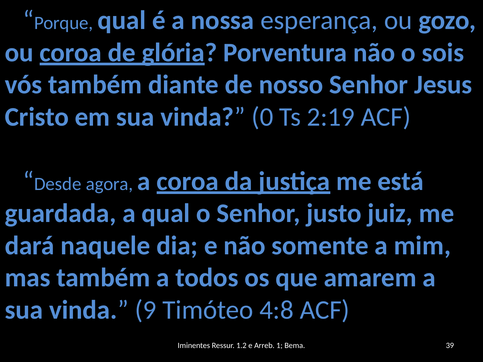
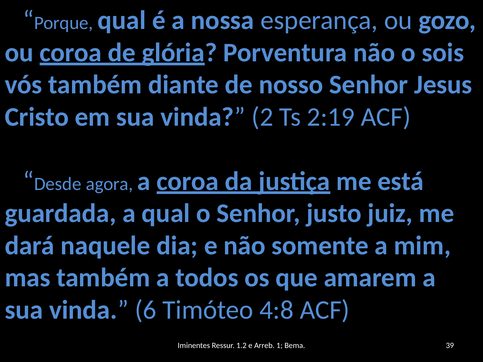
0: 0 -> 2 (262, 117)
9: 9 -> 6 (146, 310)
